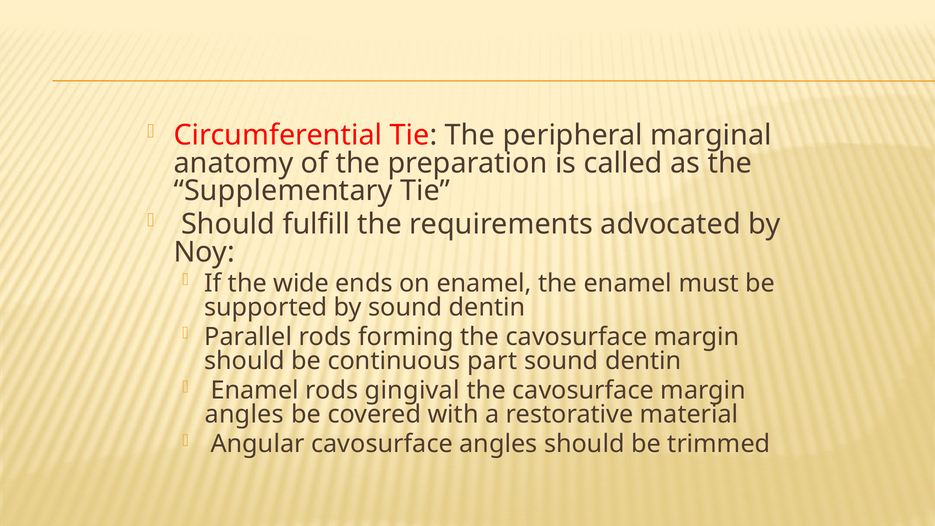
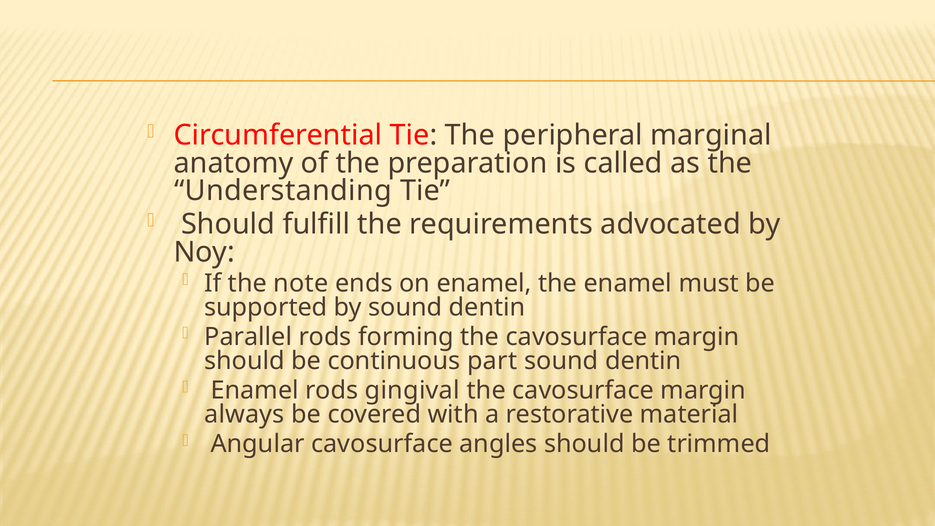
Supplementary: Supplementary -> Understanding (283, 191)
wide: wide -> note (301, 283)
angles: angles -> always (244, 414)
